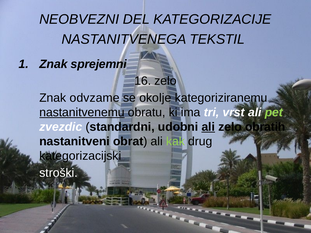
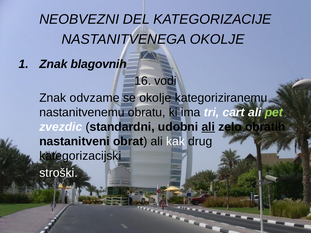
NASTANITVENEGA TEKSTIL: TEKSTIL -> OKOLJE (217, 39)
sprejemni: sprejemni -> blagovnih (99, 64)
16 zelo: zelo -> vodi (166, 81)
nastanitvenemu underline: present -> none (82, 112)
vrst: vrst -> cart (234, 112)
kak colour: light green -> white (176, 142)
